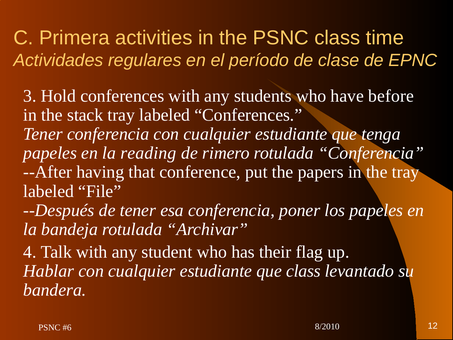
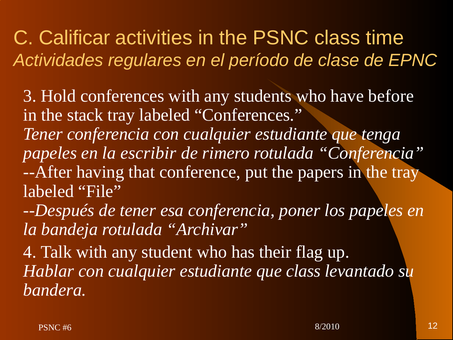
Primera: Primera -> Calificar (75, 38)
reading: reading -> escribir (149, 153)
